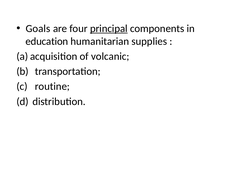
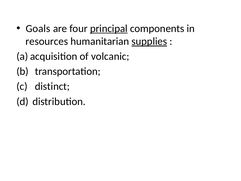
education: education -> resources (47, 41)
supplies underline: none -> present (149, 41)
routine: routine -> distinct (52, 86)
